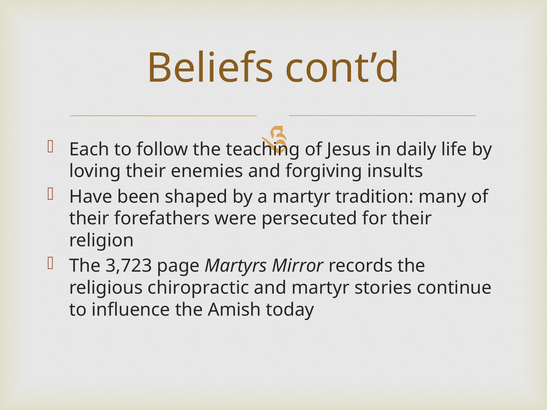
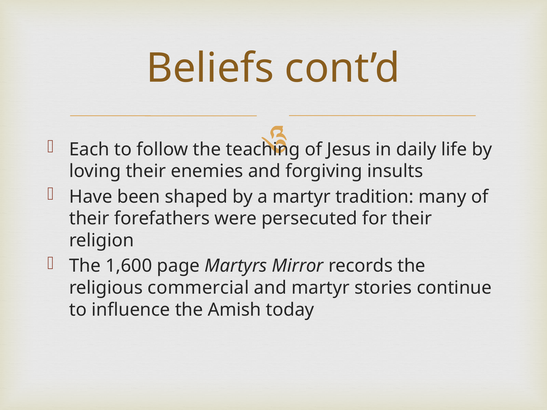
3,723: 3,723 -> 1,600 (129, 266)
chiropractic: chiropractic -> commercial (198, 288)
